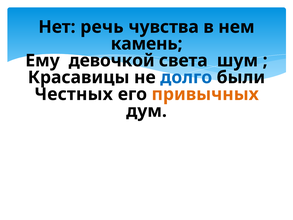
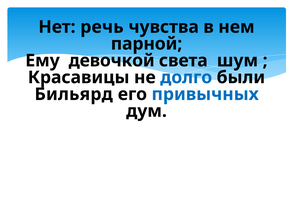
камень: камень -> парной (147, 44)
Честных: Честных -> Бильярд (74, 94)
привычных colour: orange -> blue (205, 94)
